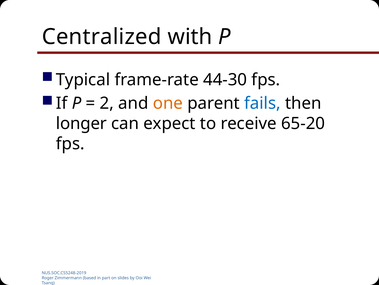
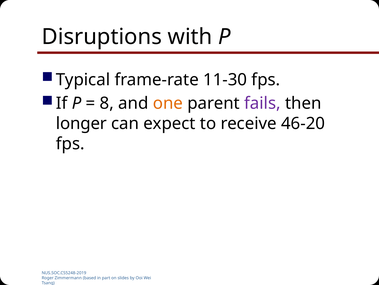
Centralized: Centralized -> Disruptions (102, 37)
44-30: 44-30 -> 11-30 (225, 80)
2: 2 -> 8 (107, 103)
fails colour: blue -> purple (262, 103)
65-20: 65-20 -> 46-20 (303, 123)
